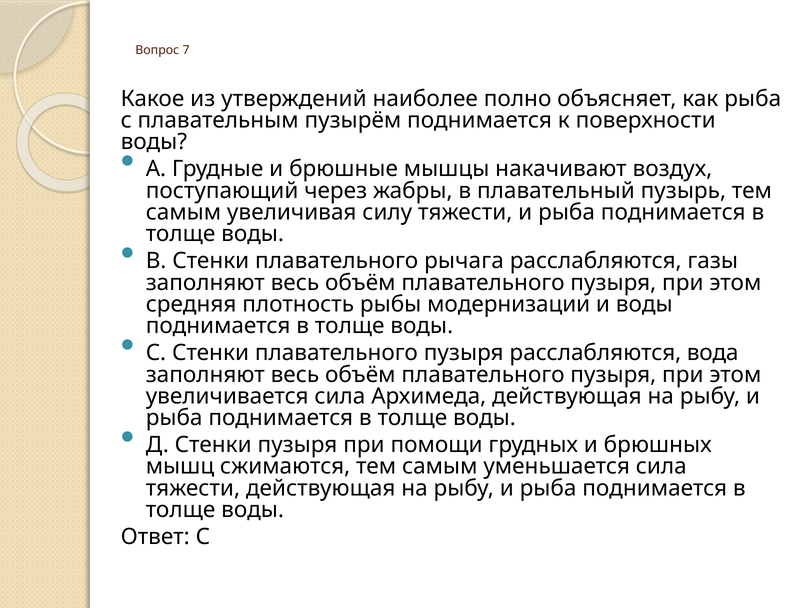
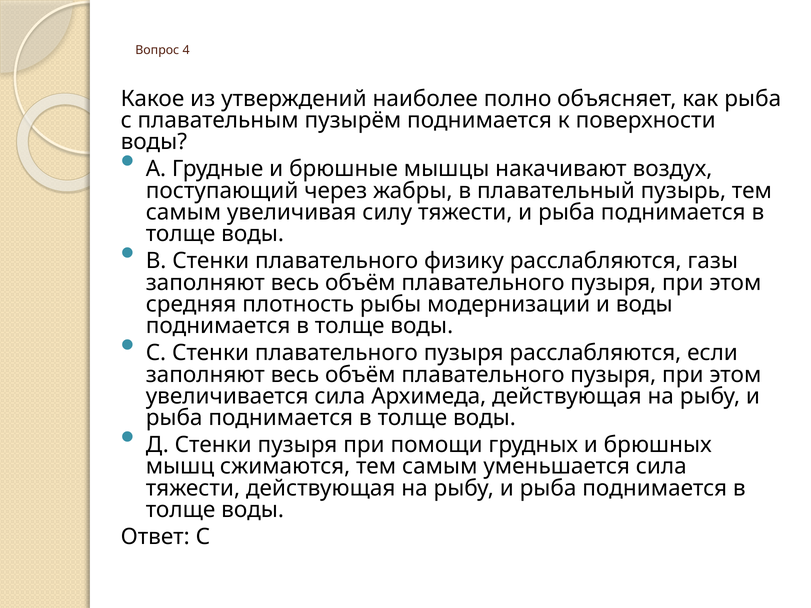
7: 7 -> 4 (186, 50)
рычага: рычага -> физику (464, 261)
вода: вода -> если (713, 353)
